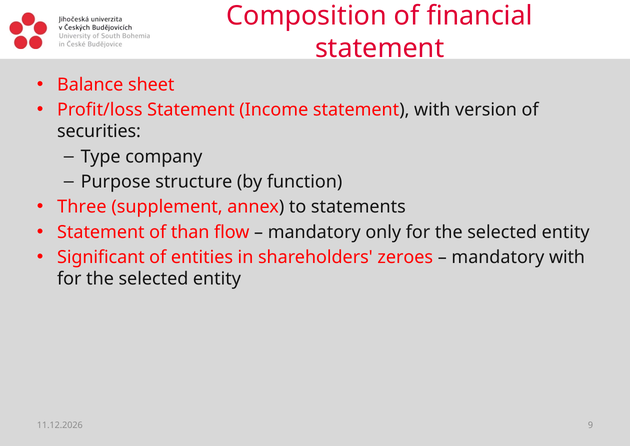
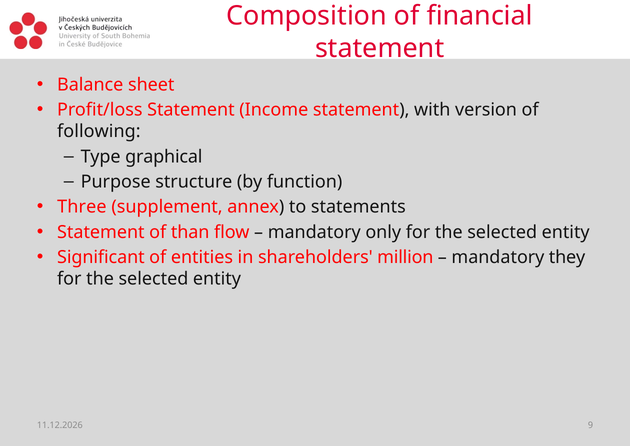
securities: securities -> following (99, 131)
company: company -> graphical (164, 157)
zeroes: zeroes -> million (405, 257)
mandatory with: with -> they (567, 257)
